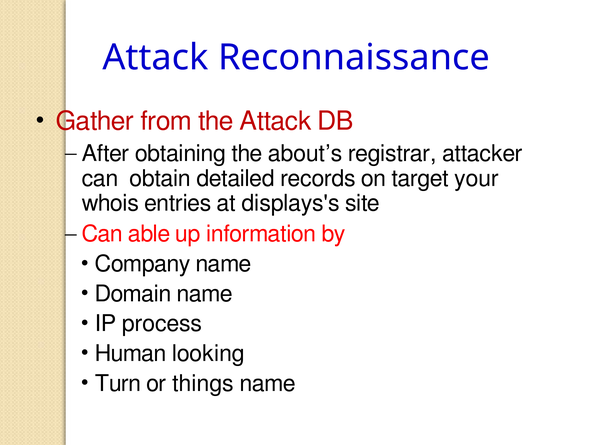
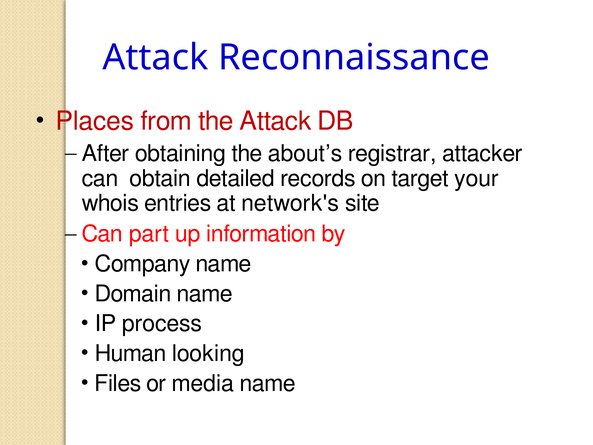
Gather: Gather -> Places (95, 121)
displays's: displays's -> network's (290, 203)
able: able -> part (149, 234)
Turn: Turn -> Files (118, 383)
things: things -> media (203, 383)
